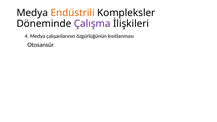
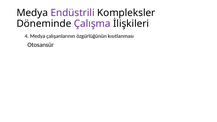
Endüstrili colour: orange -> purple (73, 13)
